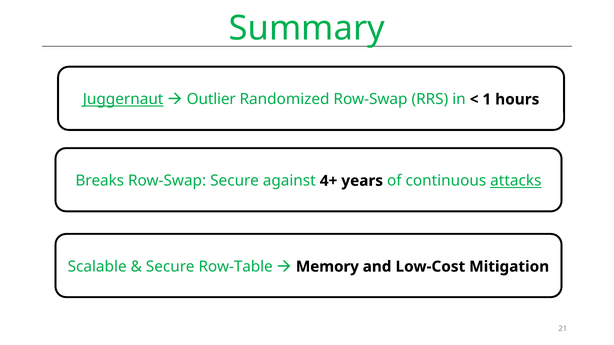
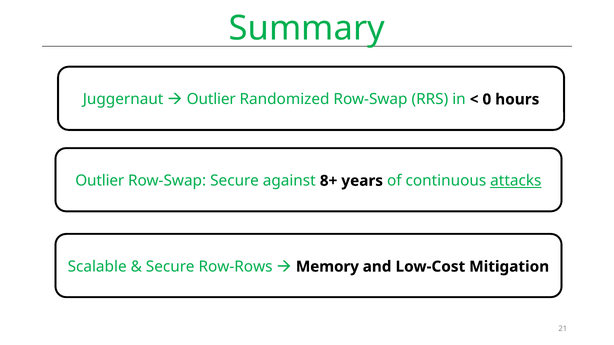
Juggernaut underline: present -> none (123, 99)
1: 1 -> 0 (487, 99)
Breaks: Breaks -> Outlier (100, 181)
4+: 4+ -> 8+ (329, 181)
Row-Table: Row-Table -> Row-Rows (236, 267)
